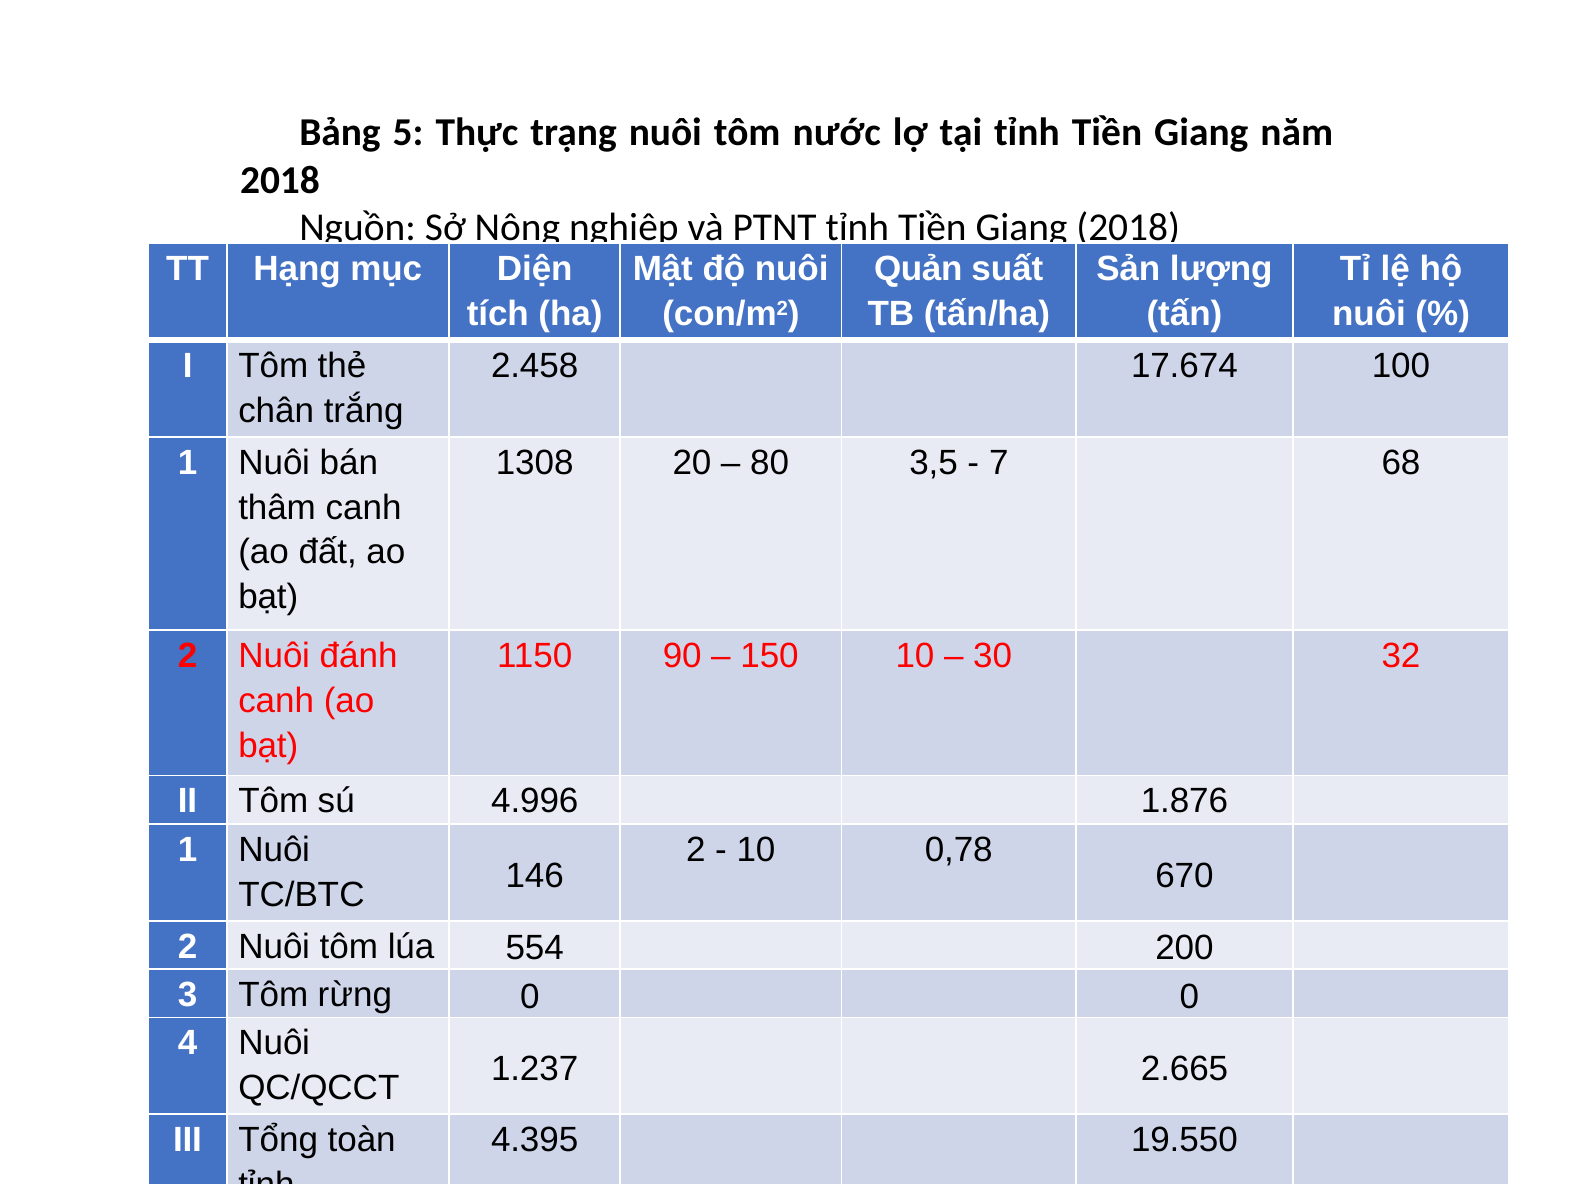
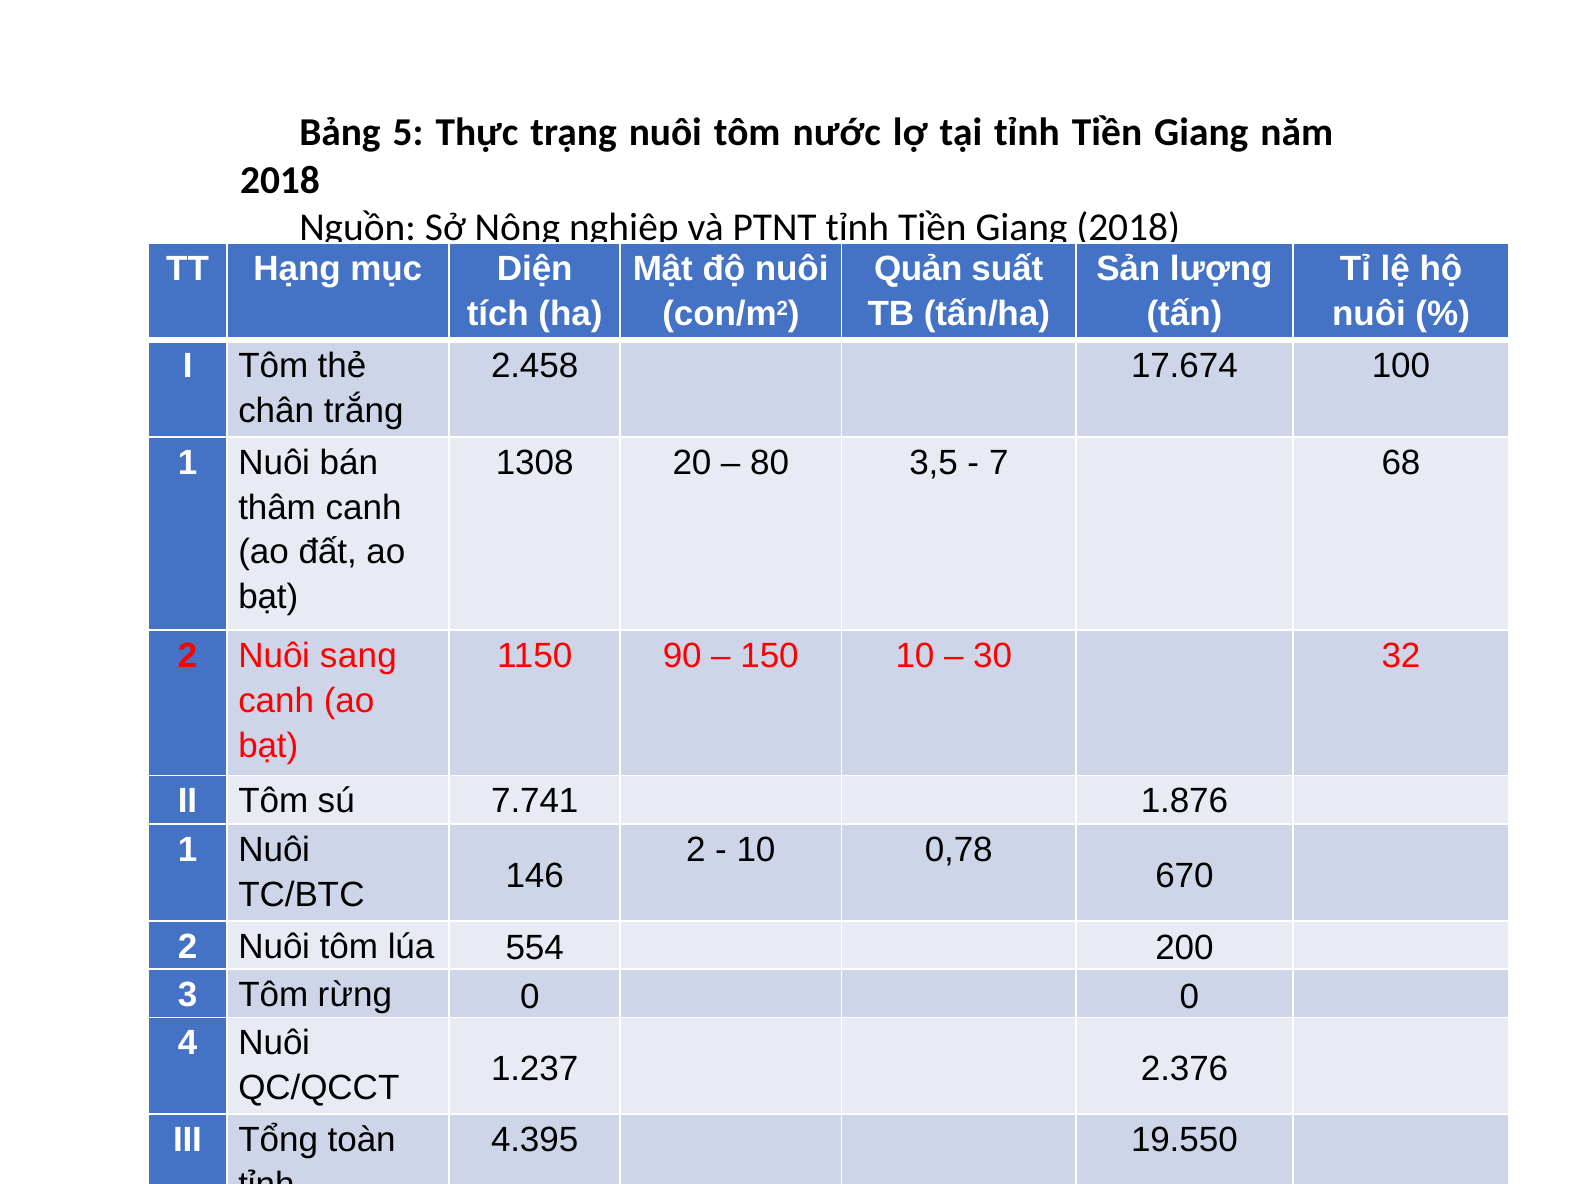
đánh: đánh -> sang (358, 656)
4.996: 4.996 -> 7.741 (535, 801)
2.665: 2.665 -> 2.376 (1185, 1069)
